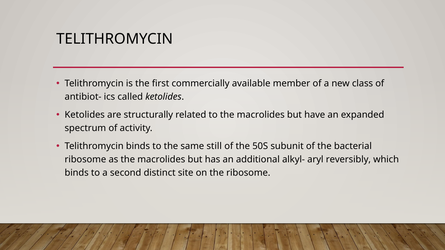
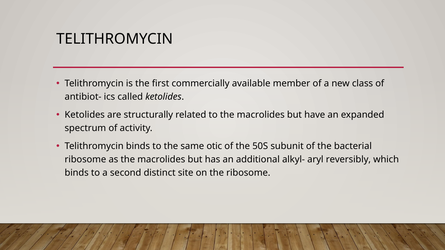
still: still -> otic (214, 146)
